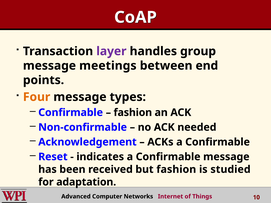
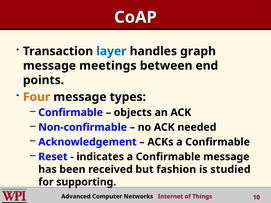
layer colour: purple -> blue (111, 51)
group: group -> graph (198, 51)
fashion: fashion -> objects (133, 113)
adaptation: adaptation -> supporting (86, 182)
